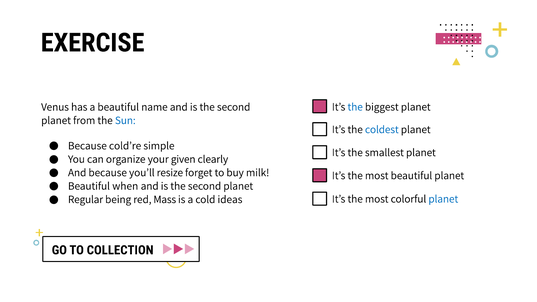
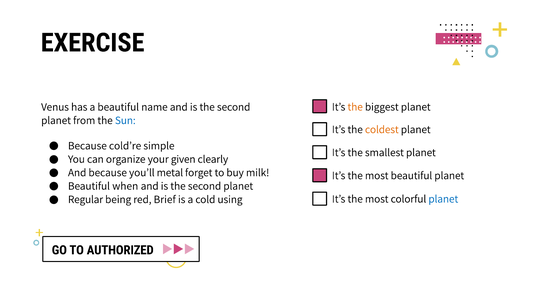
the colour: blue -> orange (355, 107)
coldest colour: blue -> orange (382, 129)
resize: resize -> metal (170, 173)
Mass: Mass -> Brief (165, 199)
ideas: ideas -> using (230, 199)
COLLECTION: COLLECTION -> AUTHORIZED (120, 250)
